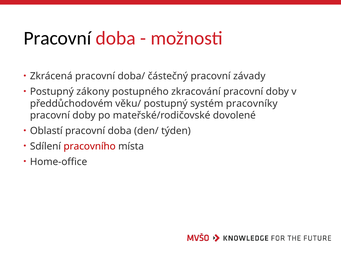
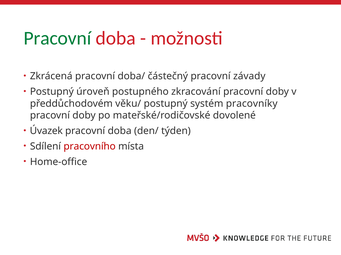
Pracovní colour: black -> green (57, 38)
zákony: zákony -> úroveň (93, 92)
Oblastí: Oblastí -> Úvazek (46, 131)
